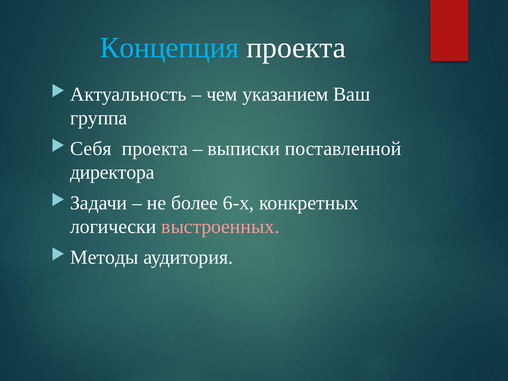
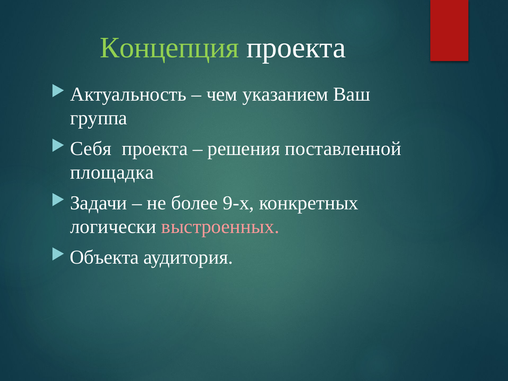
Концепция colour: light blue -> light green (170, 48)
выписки: выписки -> решения (244, 149)
директора: директора -> площадка (112, 172)
6-х: 6-х -> 9-х (239, 203)
Методы: Методы -> Объекта (104, 257)
